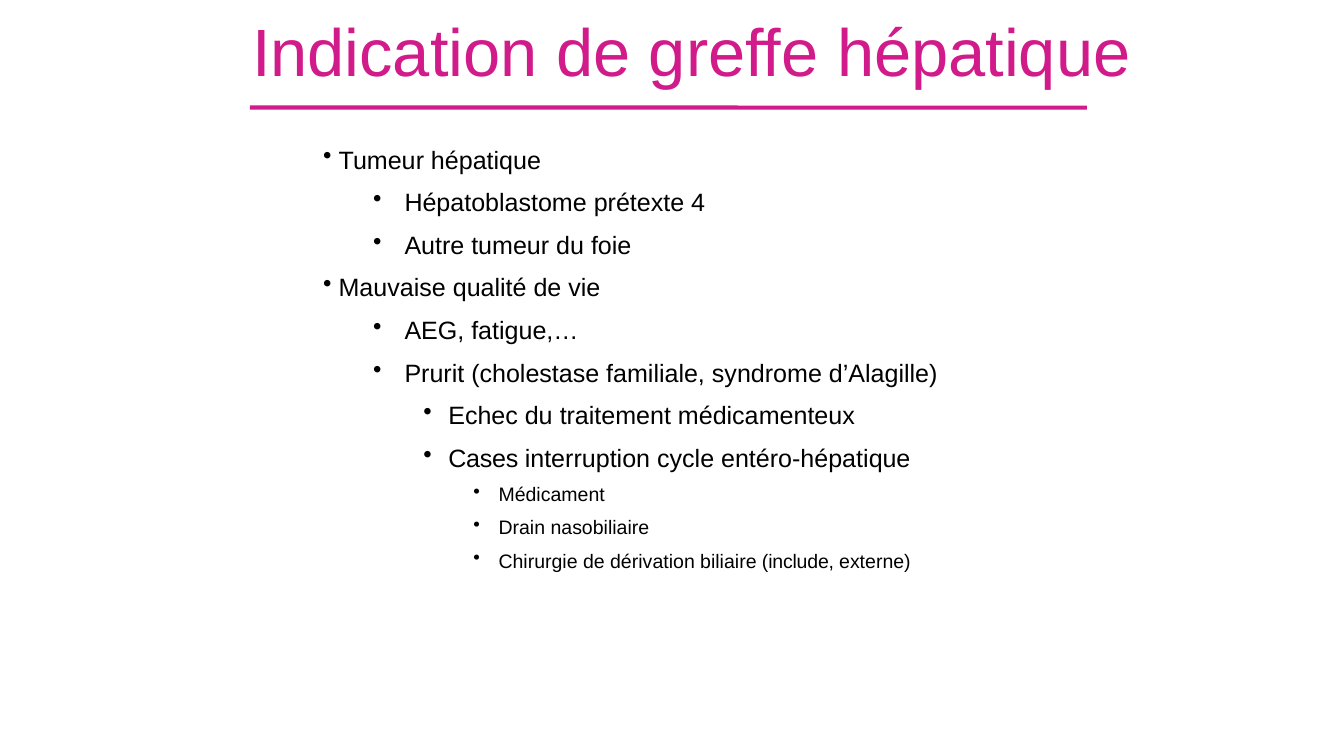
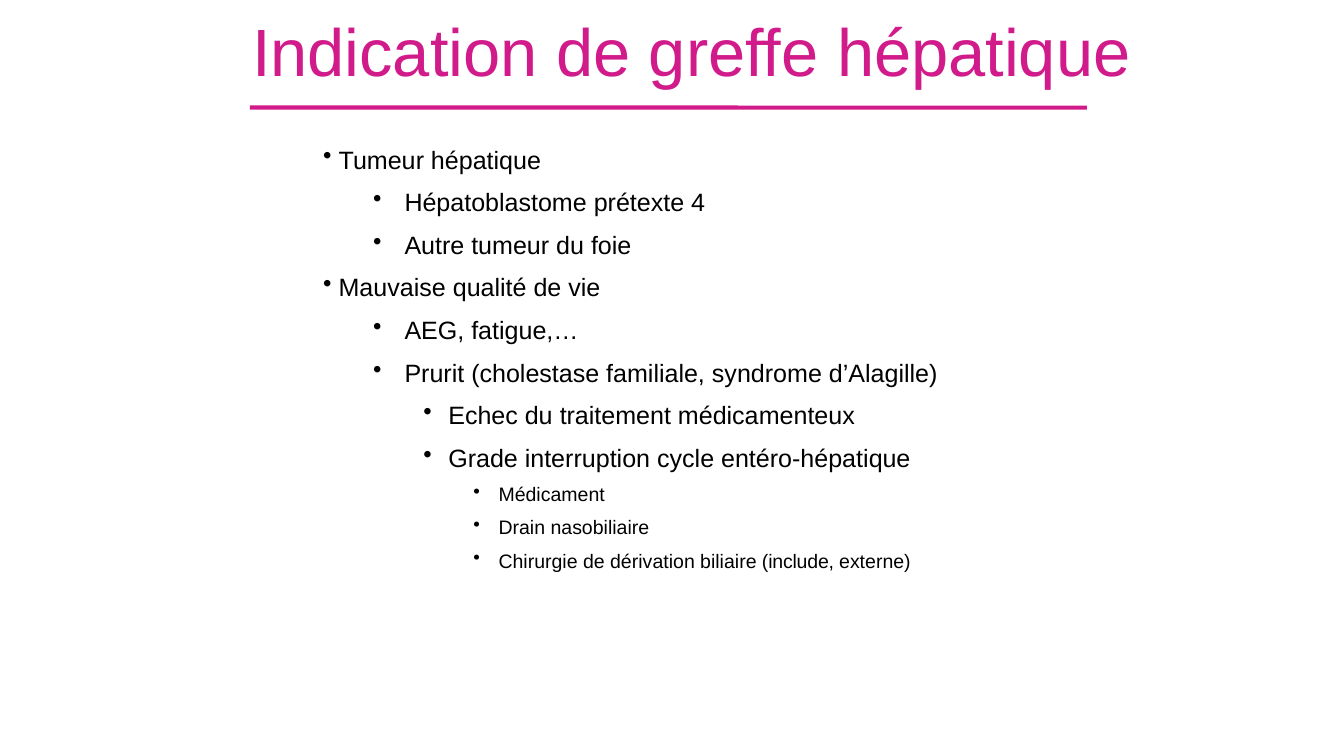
Cases: Cases -> Grade (483, 459)
